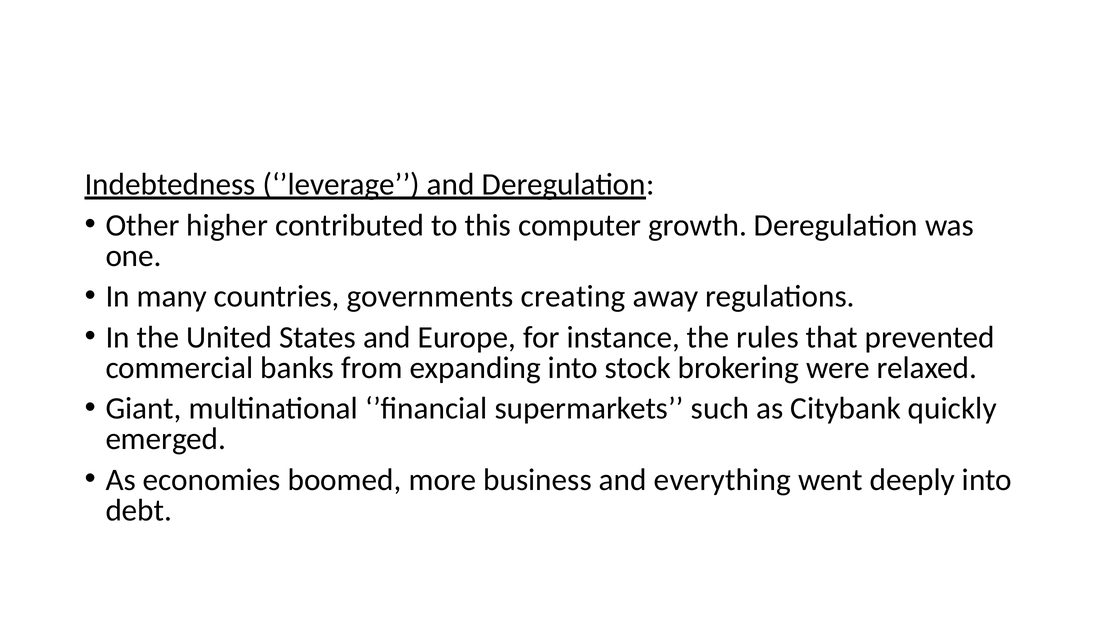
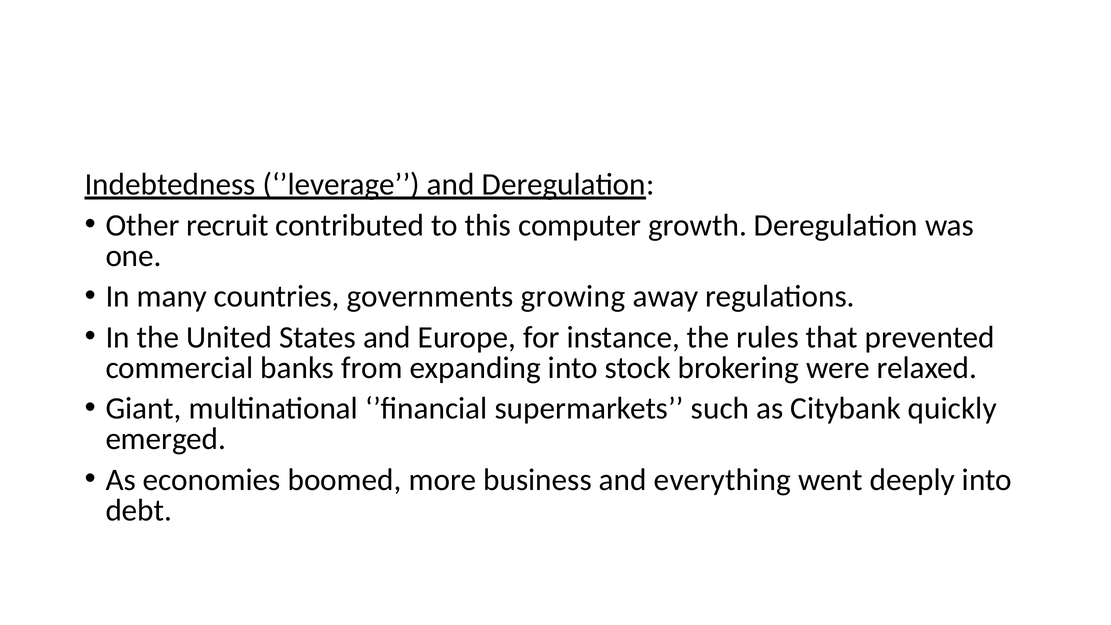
higher: higher -> recruit (227, 225)
creating: creating -> growing (573, 297)
